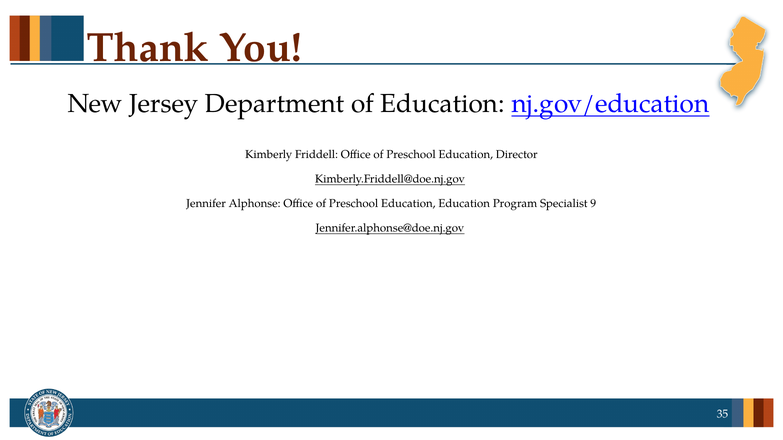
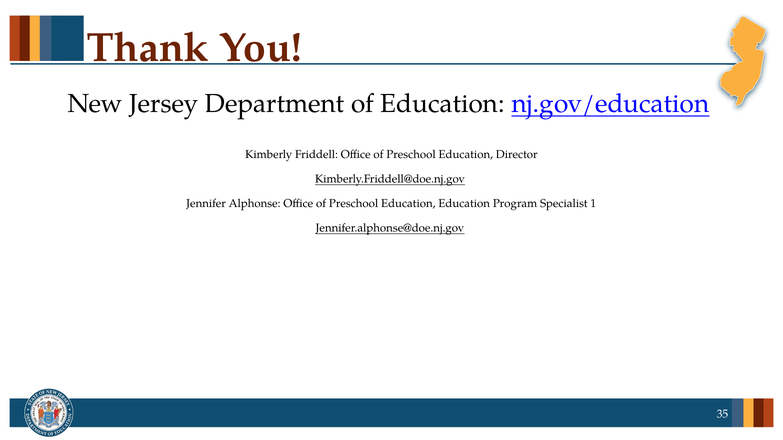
9: 9 -> 1 (593, 204)
